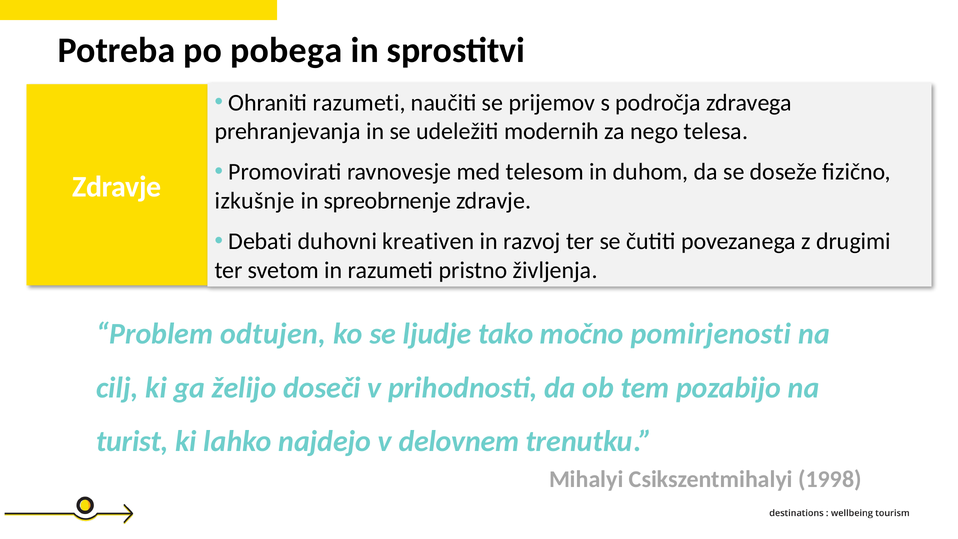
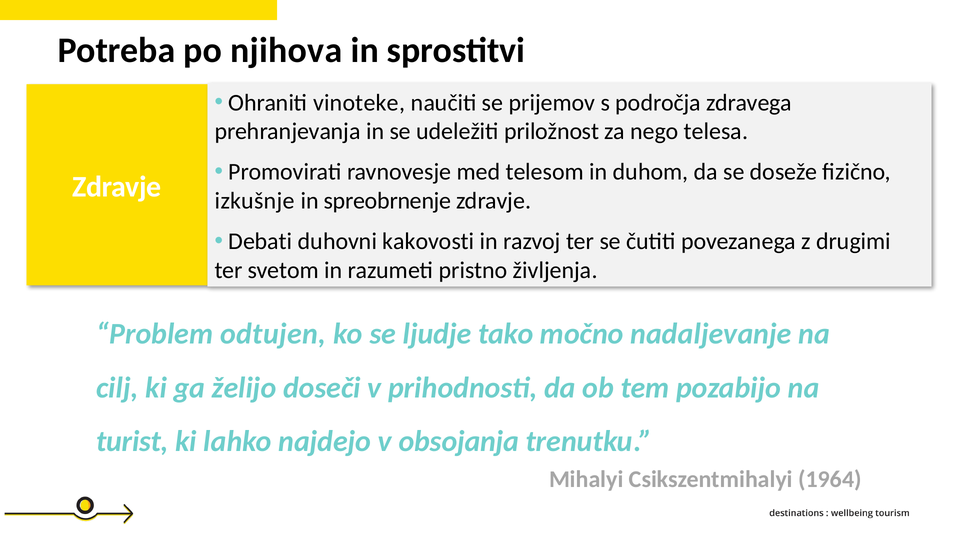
pobega: pobega -> njihova (286, 50)
Ohraniti razumeti: razumeti -> vinoteke (359, 103)
modernih: modernih -> priložnost (552, 131)
kreativen: kreativen -> kakovosti (428, 241)
pomirjenosti: pomirjenosti -> nadaljevanje (711, 334)
delovnem: delovnem -> obsojanja (459, 441)
1998: 1998 -> 1964 (830, 479)
